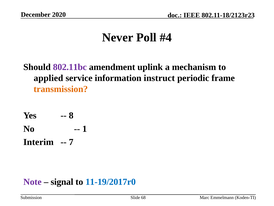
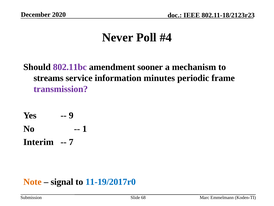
uplink: uplink -> sooner (150, 67)
applied: applied -> streams (49, 78)
instruct: instruct -> minutes (159, 78)
transmission colour: orange -> purple (61, 89)
8: 8 -> 9 (71, 115)
Note colour: purple -> orange (32, 182)
